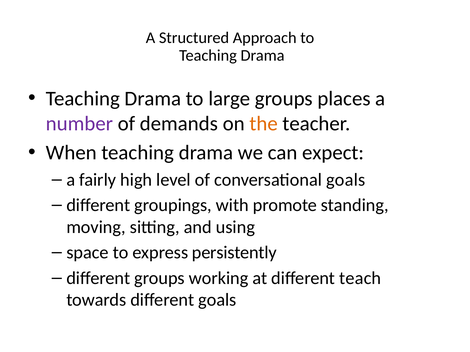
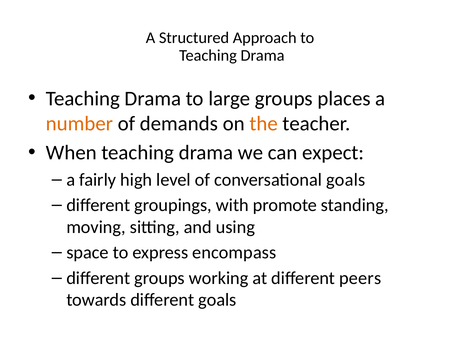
number colour: purple -> orange (79, 124)
persistently: persistently -> encompass (234, 253)
teach: teach -> peers (360, 278)
